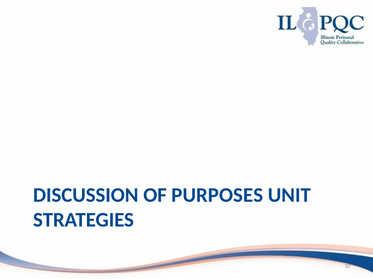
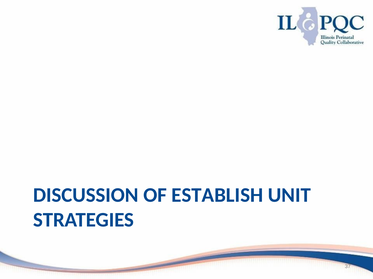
PURPOSES: PURPOSES -> ESTABLISH (217, 196)
